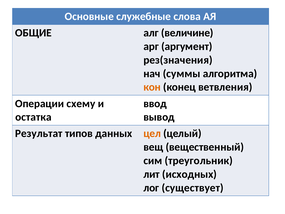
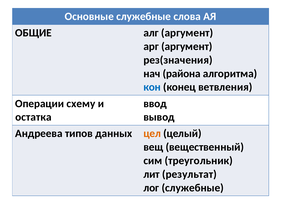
алг величине: величине -> аргумент (187, 33)
суммы: суммы -> района (182, 73)
кон colour: orange -> blue (152, 87)
Результат: Результат -> Андреева (39, 133)
исходных: исходных -> результат (189, 174)
лог существует: существует -> служебные (193, 188)
